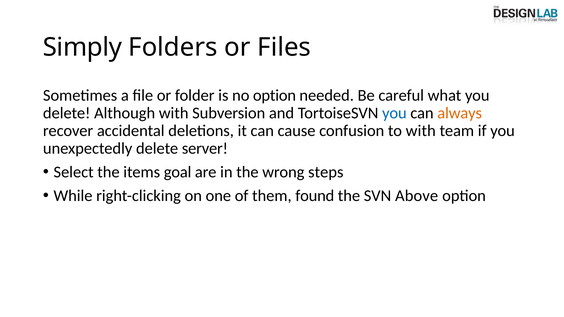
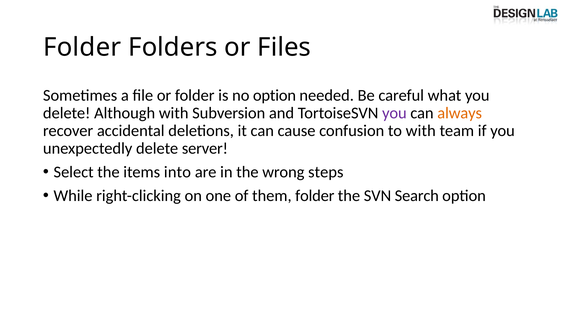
Simply: Simply -> Folder (82, 47)
you colour: blue -> purple (394, 113)
goal: goal -> into (177, 172)
them found: found -> folder (315, 196)
Above: Above -> Search (417, 196)
